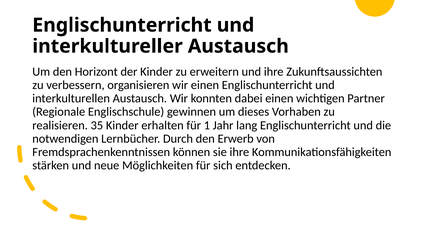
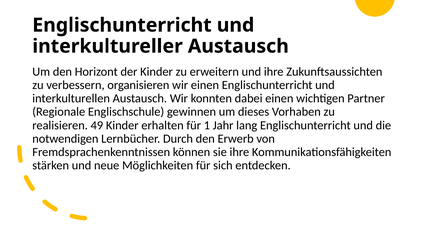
35: 35 -> 49 (97, 125)
